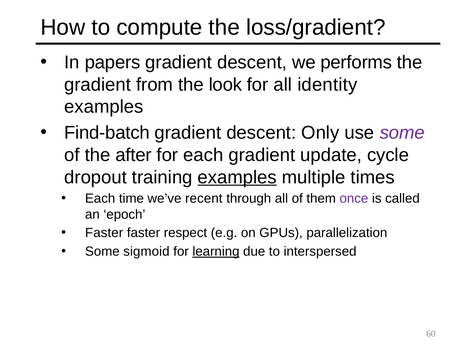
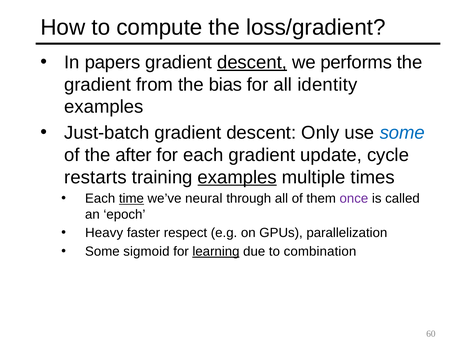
descent underline: none -> present (252, 62)
look: look -> bias (225, 85)
Find-batch: Find-batch -> Just-batch (107, 133)
some colour: purple -> blue (402, 133)
dropout: dropout -> restarts (96, 177)
time underline: none -> present (131, 199)
recent: recent -> neural (204, 199)
Faster: Faster -> Heavy (104, 233)
interspersed: interspersed -> combination (320, 251)
